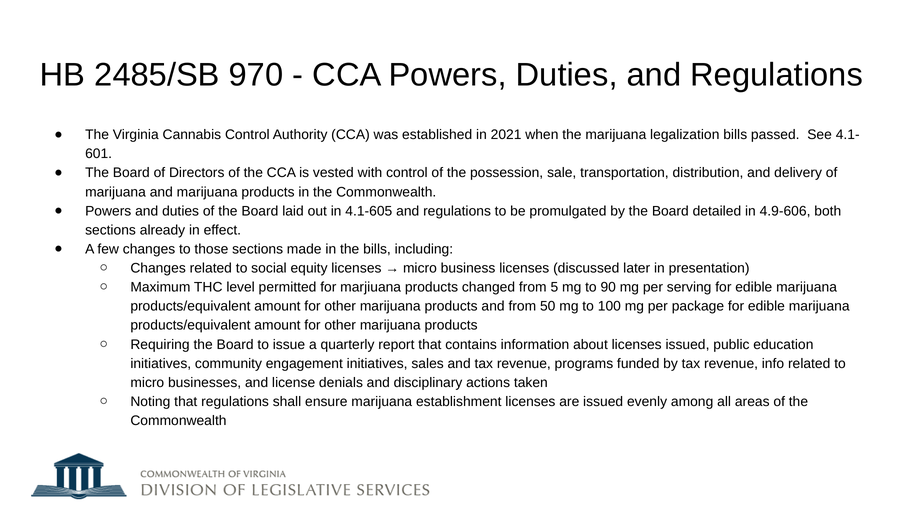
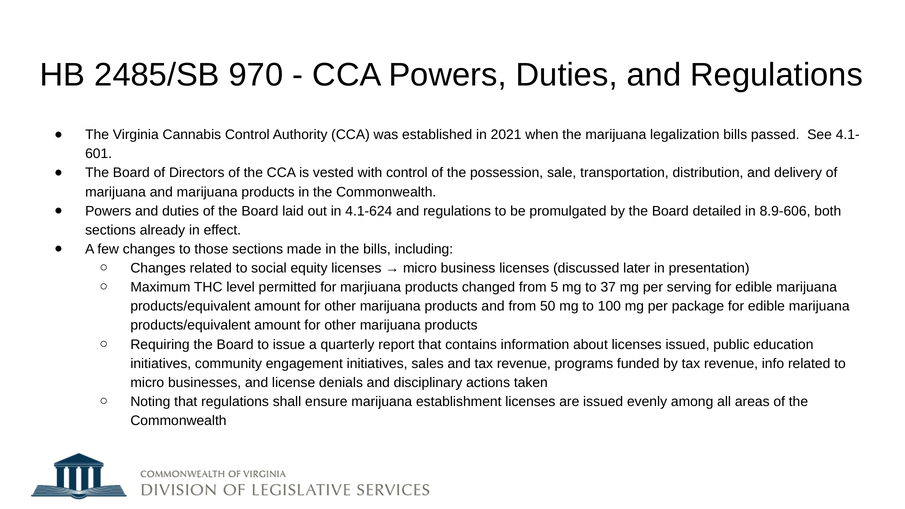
4.1-605: 4.1-605 -> 4.1-624 (369, 211)
4.9-606: 4.9-606 -> 8.9-606 (785, 211)
90: 90 -> 37 (608, 287)
